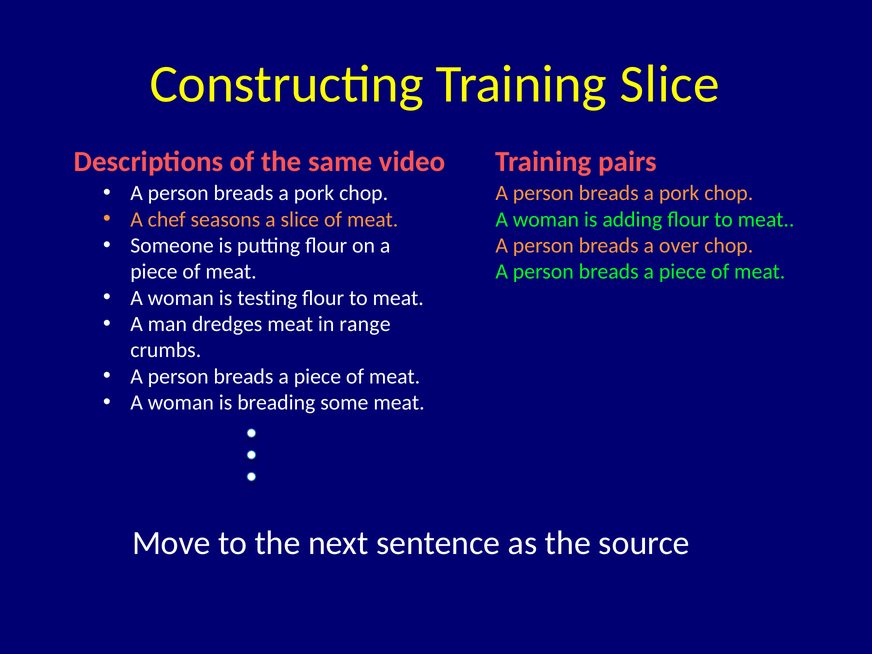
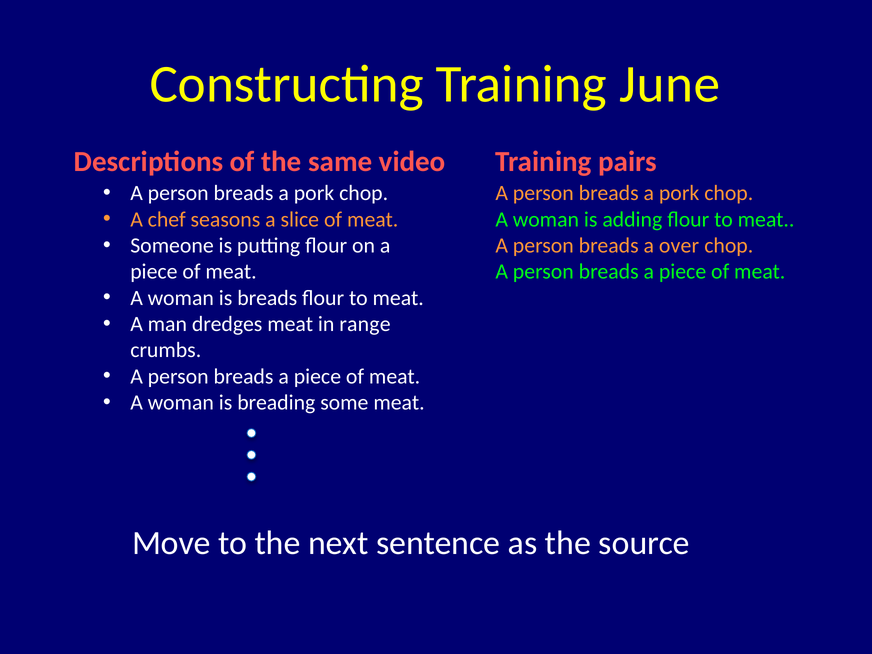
Training Slice: Slice -> June (670, 84)
is testing: testing -> breads (267, 298)
